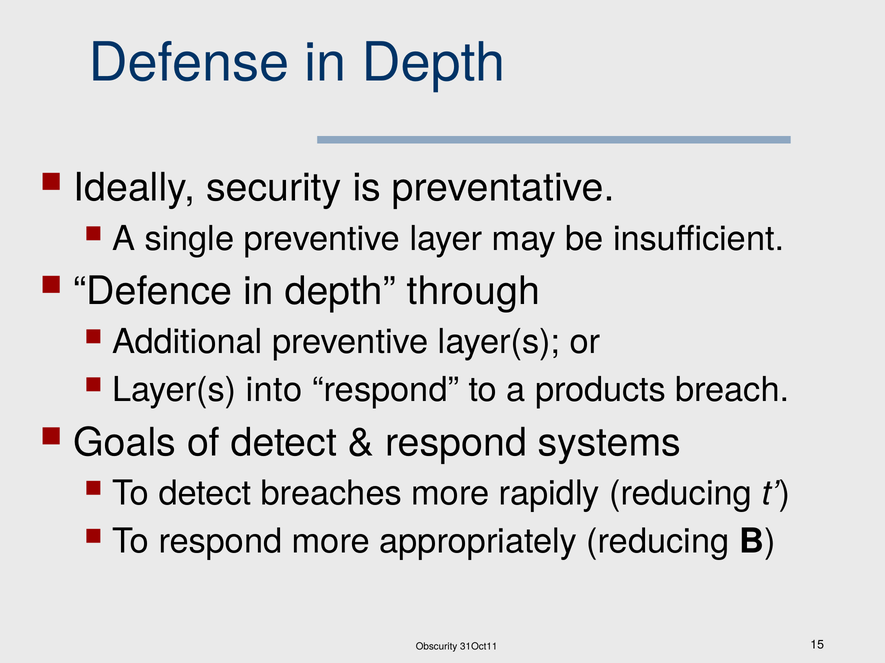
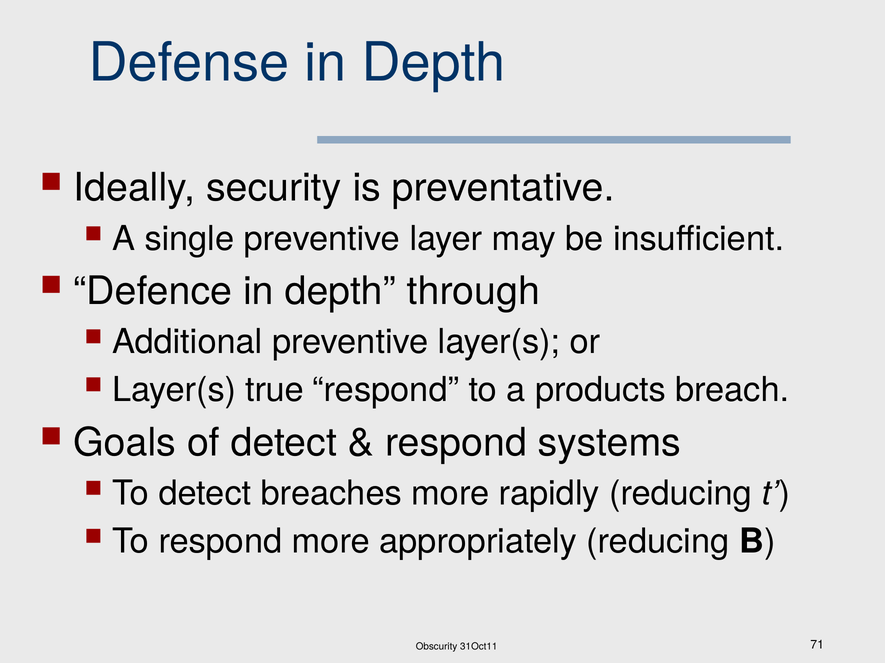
into: into -> true (275, 391)
15: 15 -> 71 (817, 646)
